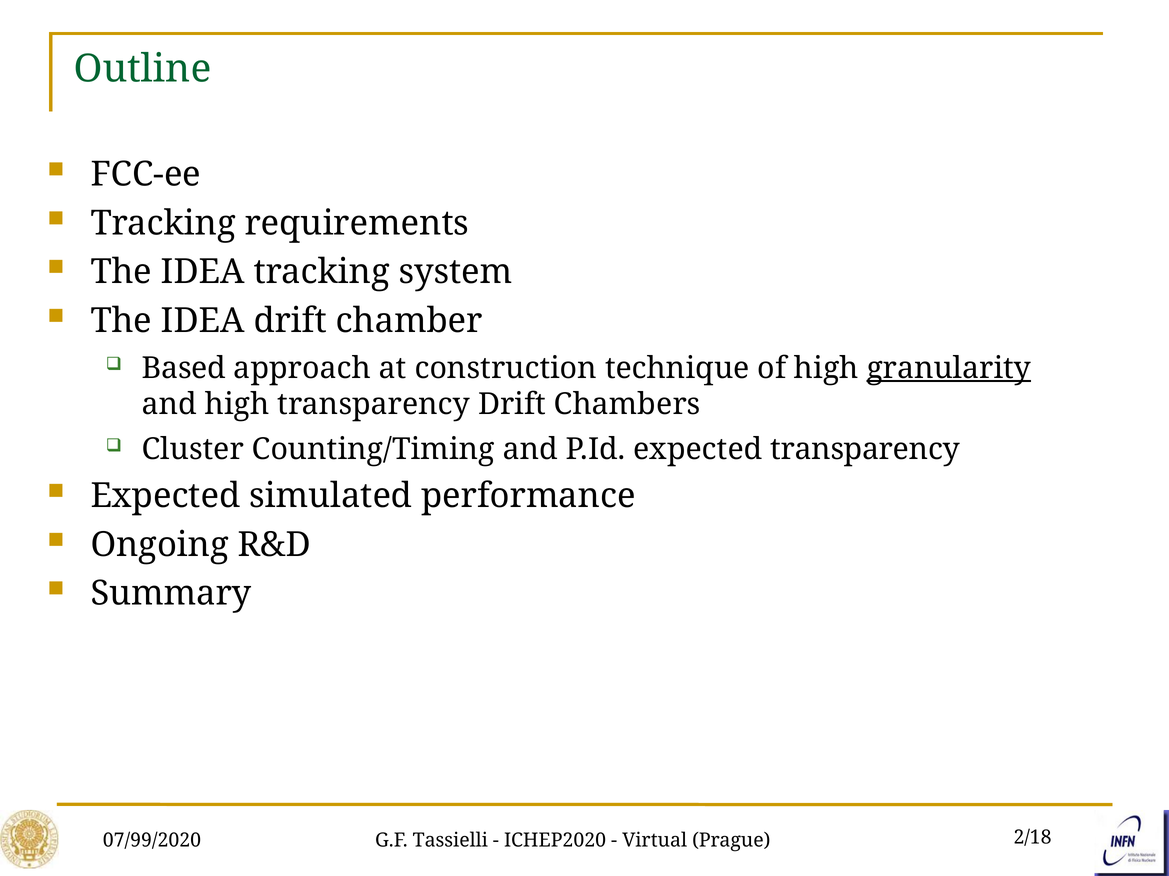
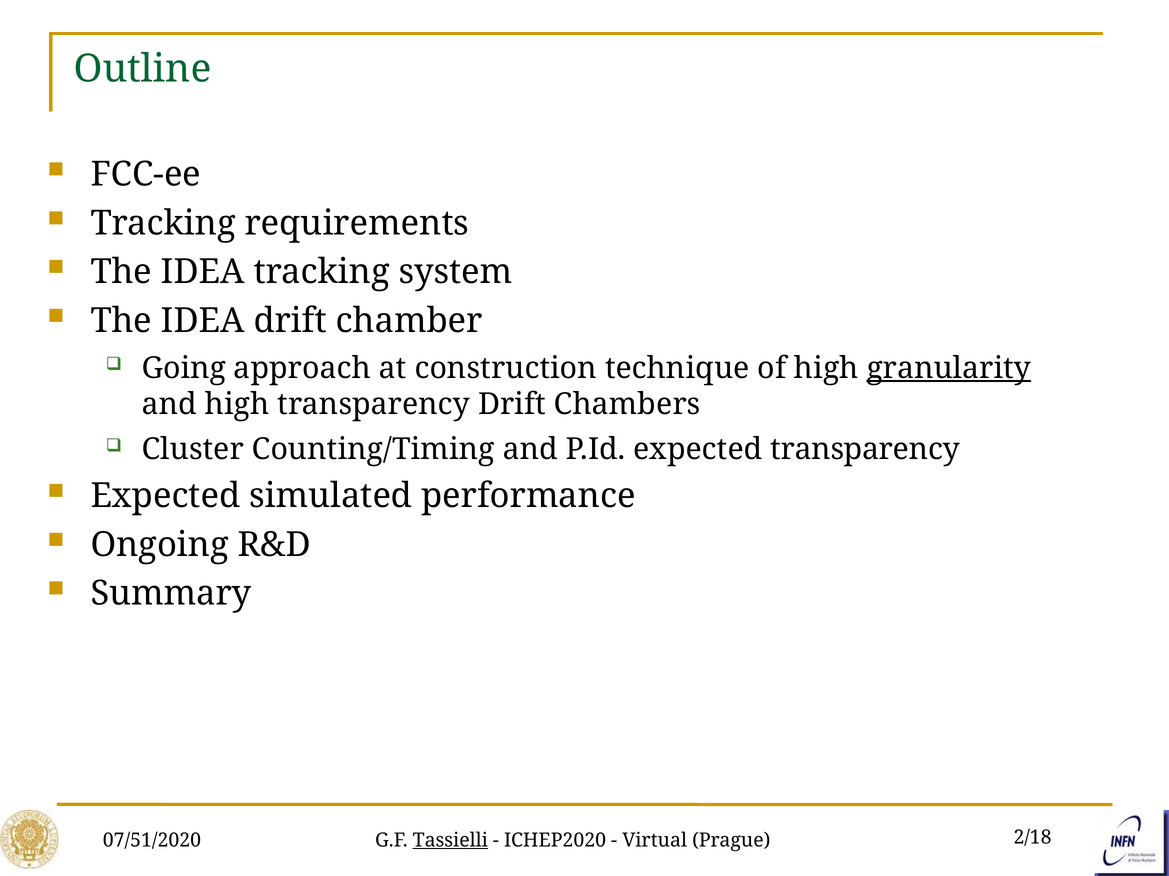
Based: Based -> Going (184, 368)
07/99/2020: 07/99/2020 -> 07/51/2020 (152, 841)
Tassielli underline: none -> present (450, 841)
